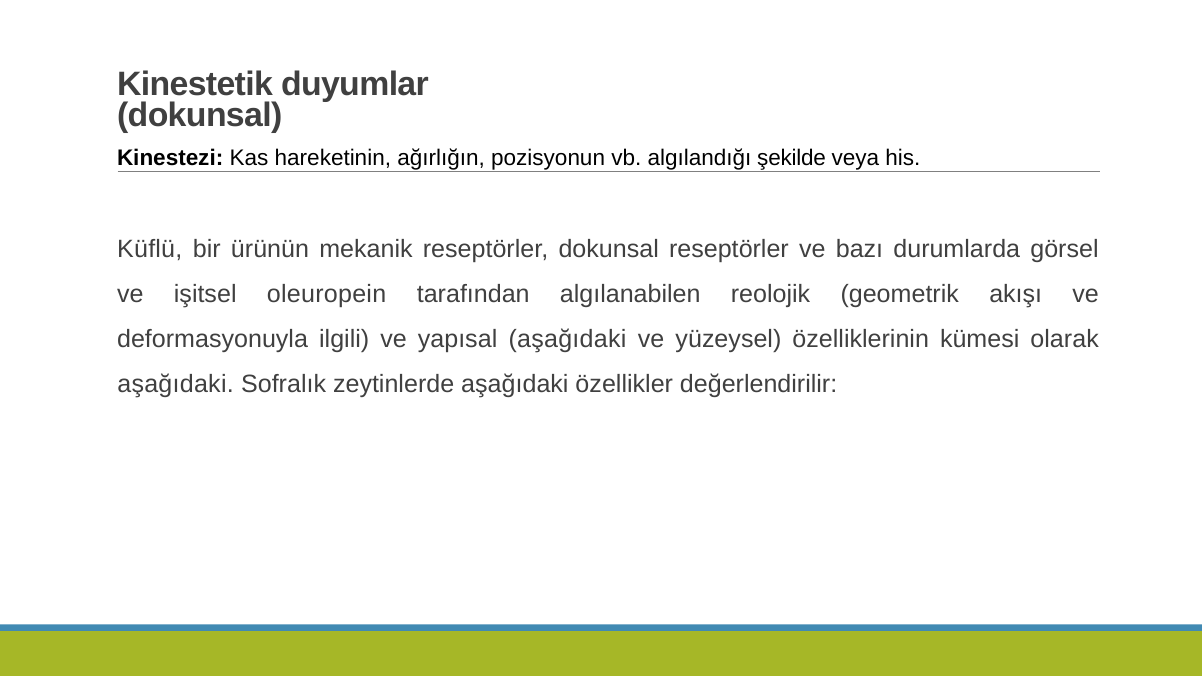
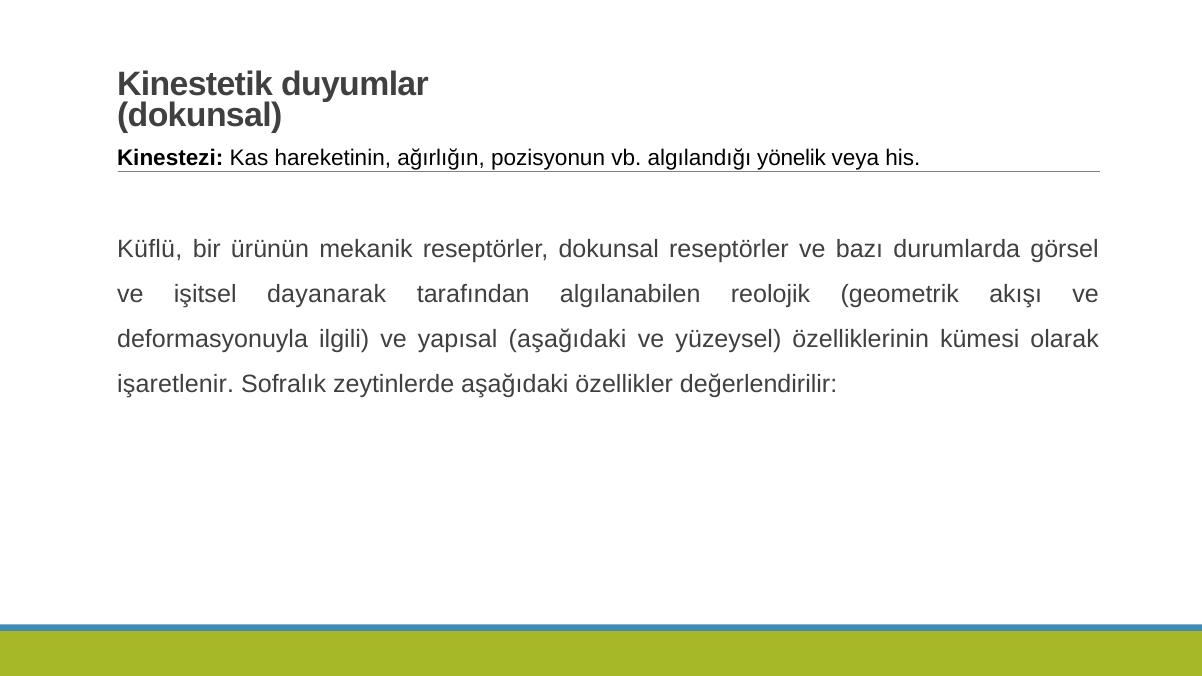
şekilde: şekilde -> yönelik (792, 158)
oleuropein: oleuropein -> dayanarak (327, 294)
aşağıdaki: aşağıdaki -> işaretlenir (176, 385)
